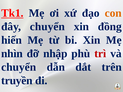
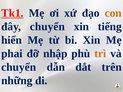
đồng: đồng -> tiếng (110, 27)
nhìn: nhìn -> phai (12, 54)
trì colour: red -> orange (100, 54)
truyền: truyền -> những (17, 81)
